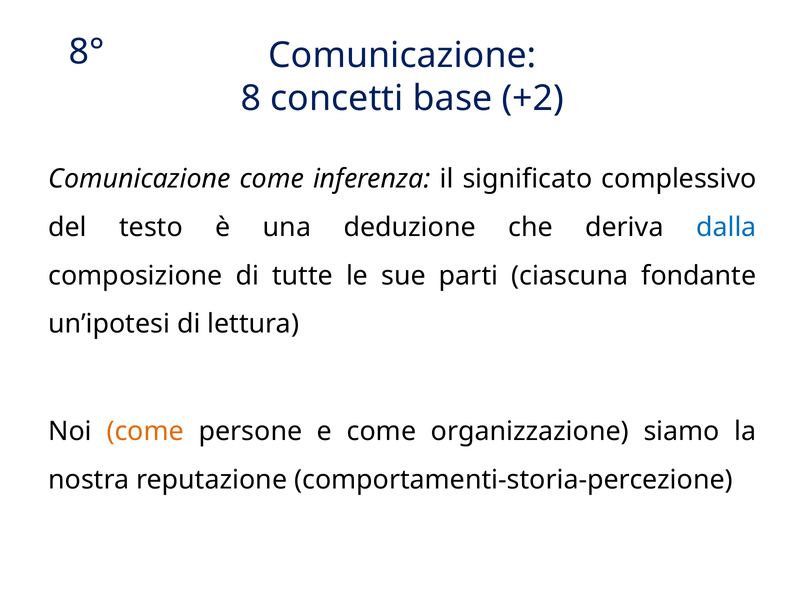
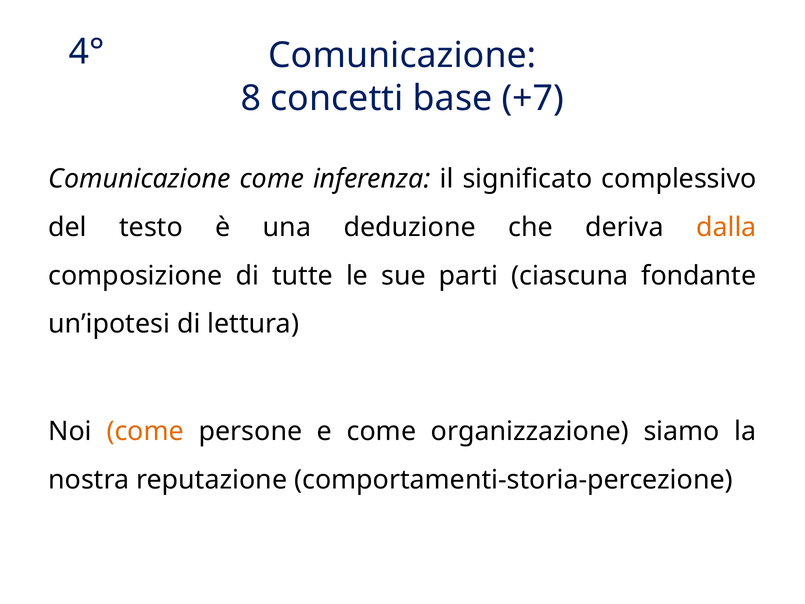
8°: 8° -> 4° (87, 52)
+2: +2 -> +7 (533, 98)
dalla colour: blue -> orange (726, 227)
